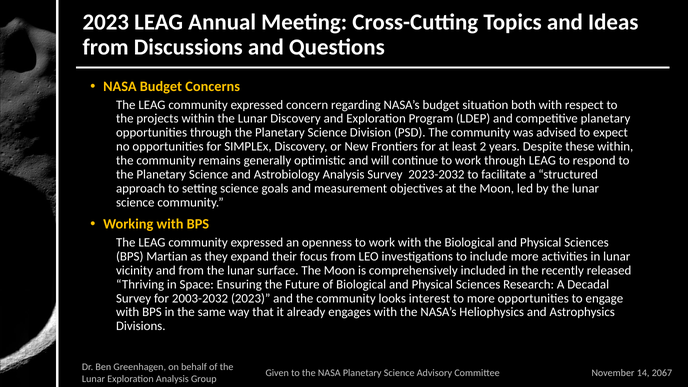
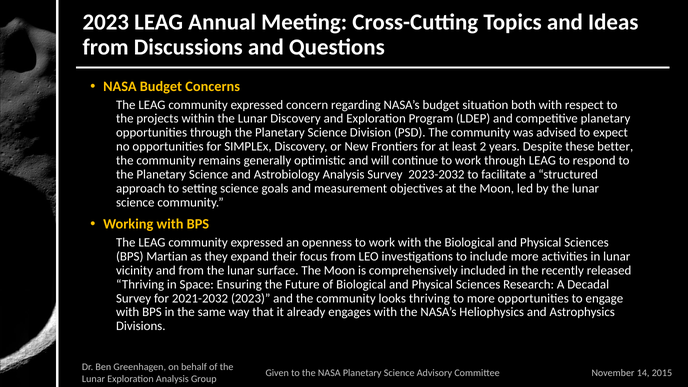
these within: within -> better (615, 147)
2003-2032: 2003-2032 -> 2021-2032 (200, 298)
looks interest: interest -> thriving (429, 298)
2067: 2067 -> 2015 (662, 373)
